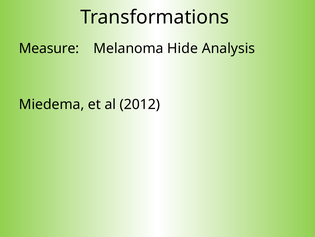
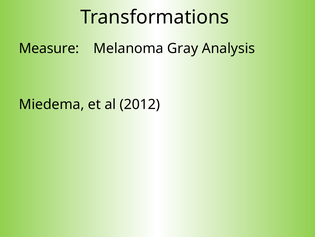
Hide: Hide -> Gray (183, 48)
